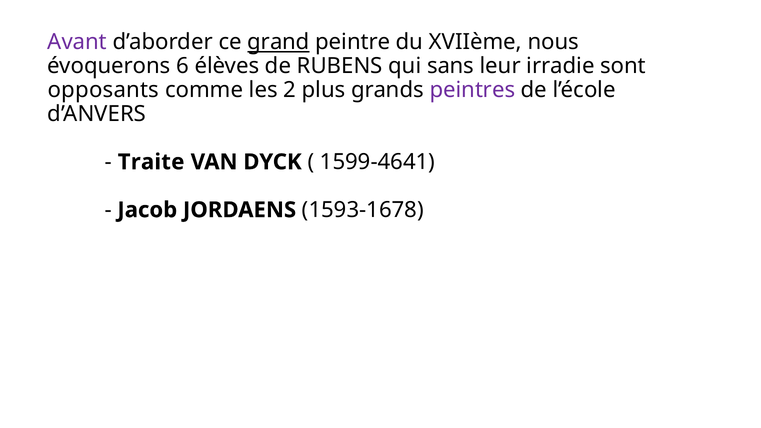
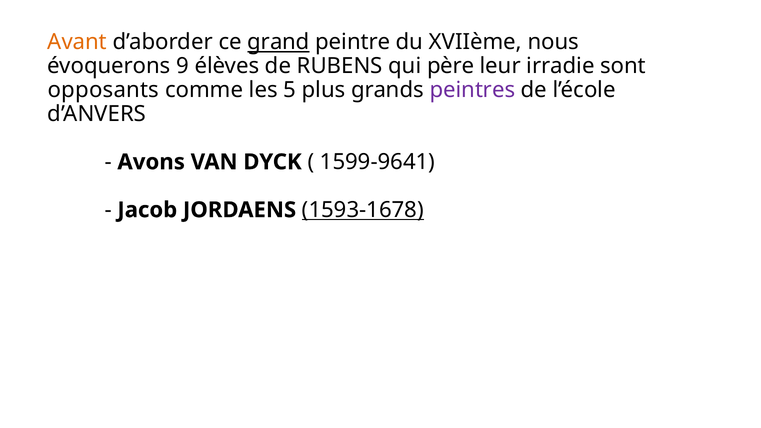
Avant colour: purple -> orange (77, 42)
6: 6 -> 9 (183, 66)
sans: sans -> père (451, 66)
2: 2 -> 5 (290, 90)
Traite: Traite -> Avons (151, 162)
1599-4641: 1599-4641 -> 1599-9641 (377, 162)
1593-1678 underline: none -> present (363, 210)
